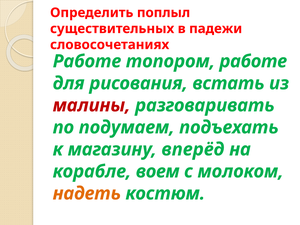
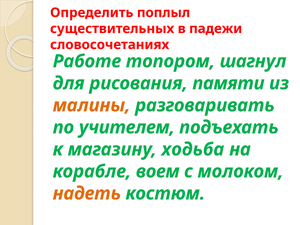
работе: работе -> шагнул (253, 61)
встать: встать -> памяти (228, 83)
малины colour: red -> orange (92, 105)
подумаем: подумаем -> учителем (127, 127)
вперёд: вперёд -> ходьба (193, 149)
